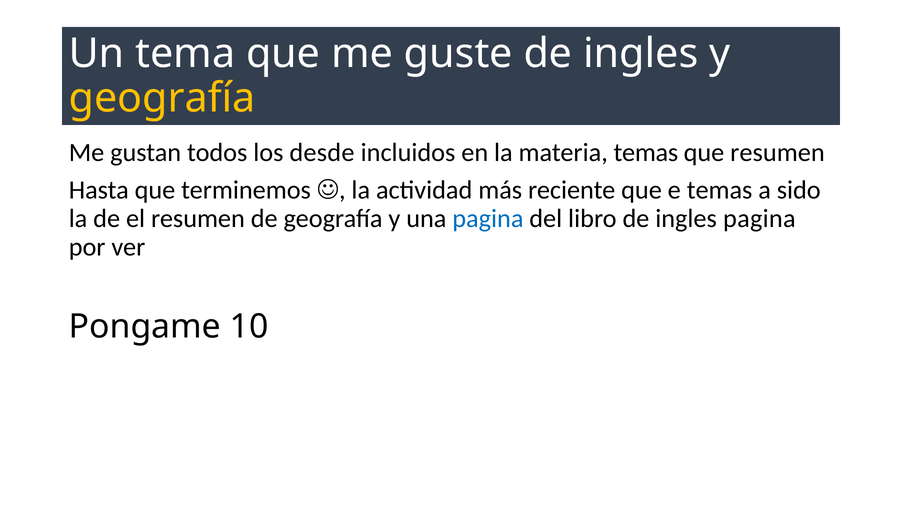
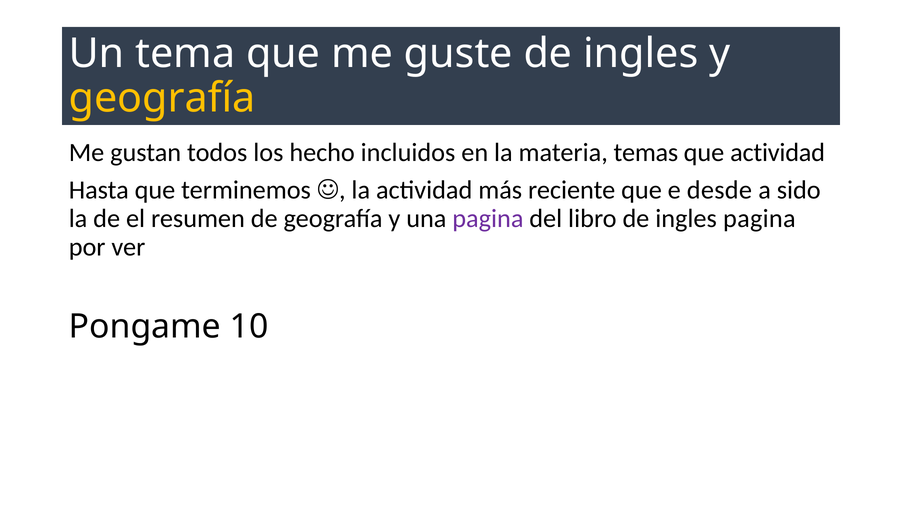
desde: desde -> hecho (322, 153)
que resumen: resumen -> actividad (778, 153)
e temas: temas -> desde (719, 190)
pagina colour: blue -> purple (488, 219)
